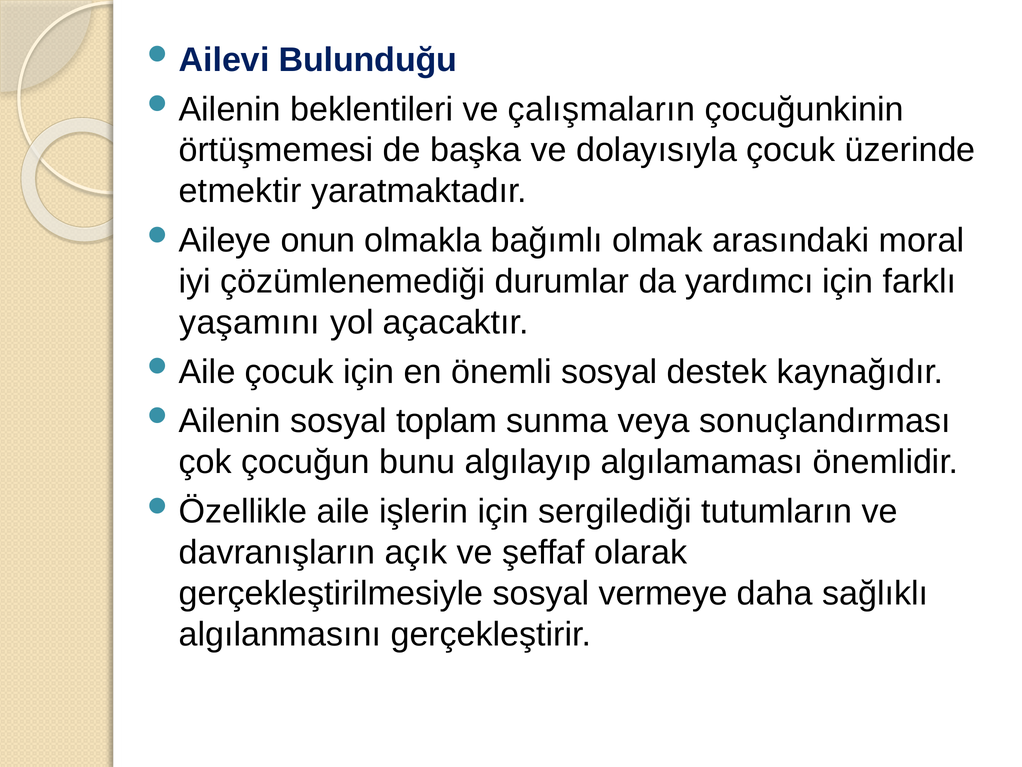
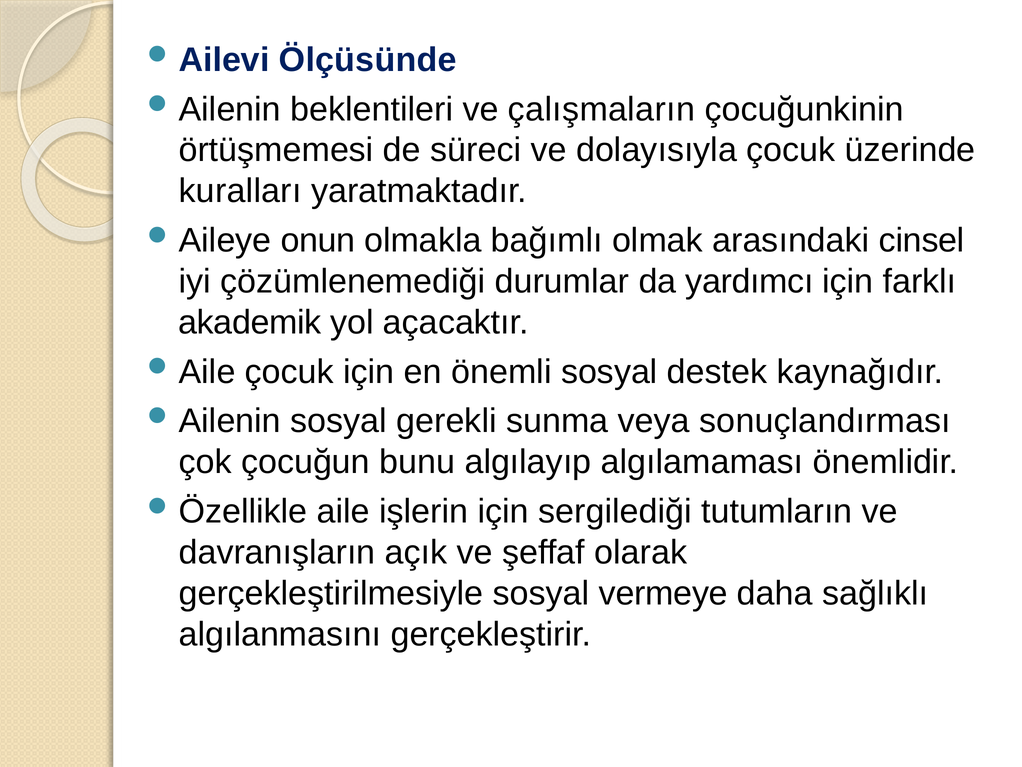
Bulunduğu: Bulunduğu -> Ölçüsünde (368, 60)
başka: başka -> süreci (476, 150)
etmektir: etmektir -> kuralları (240, 191)
moral: moral -> cinsel (922, 240)
yaşamını: yaşamını -> akademik (250, 322)
toplam: toplam -> gerekli (446, 421)
